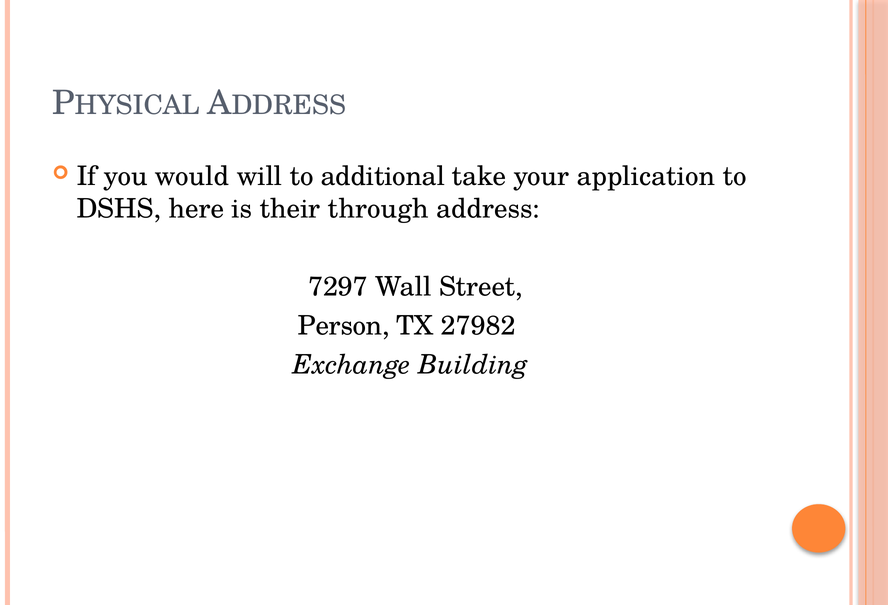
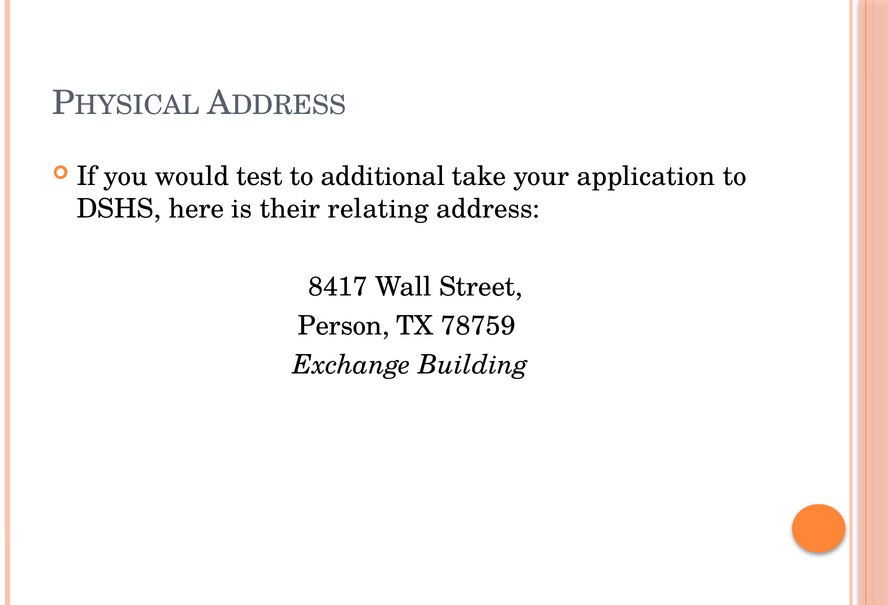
will: will -> test (260, 177)
through: through -> relating (378, 209)
7297: 7297 -> 8417 (338, 287)
27982: 27982 -> 78759 (478, 326)
